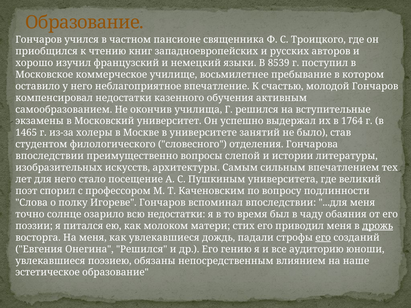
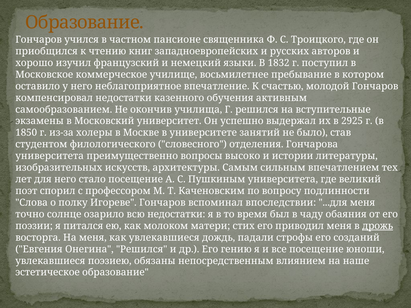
8539: 8539 -> 1832 (279, 63)
1764: 1764 -> 2925 (352, 121)
1465: 1465 -> 1850 (26, 133)
впоследствии: впоследствии -> университета (50, 156)
слепой: слепой -> высоко (243, 156)
его underline: present -> none (323, 238)
все аудиторию: аудиторию -> посещение (316, 249)
